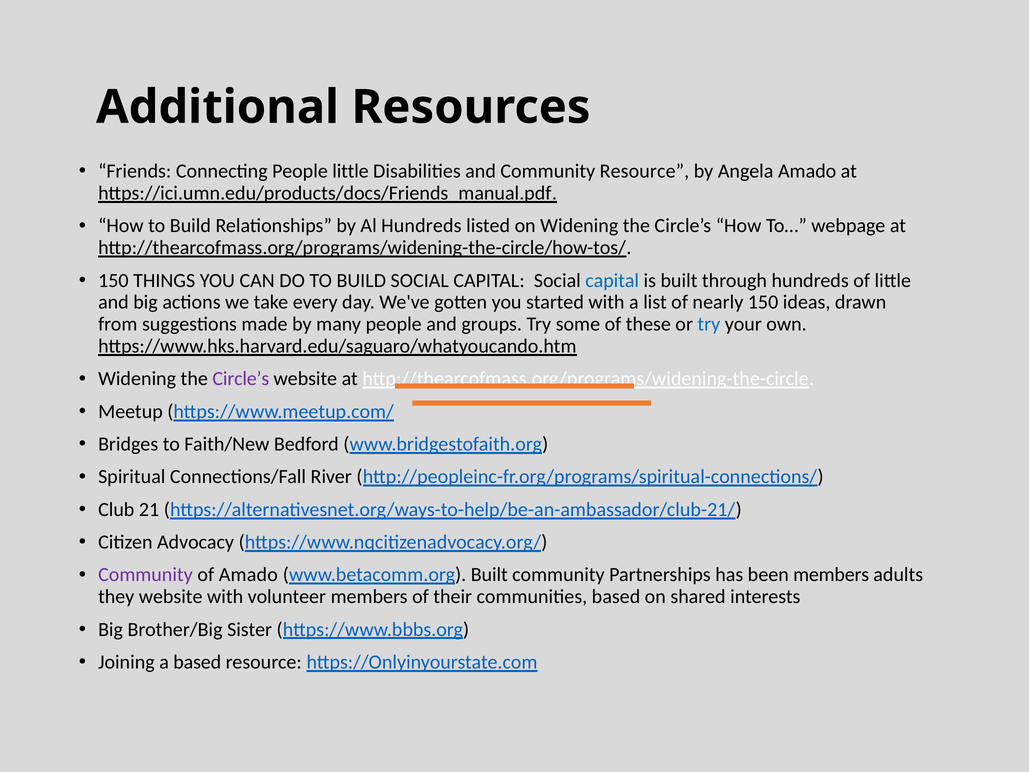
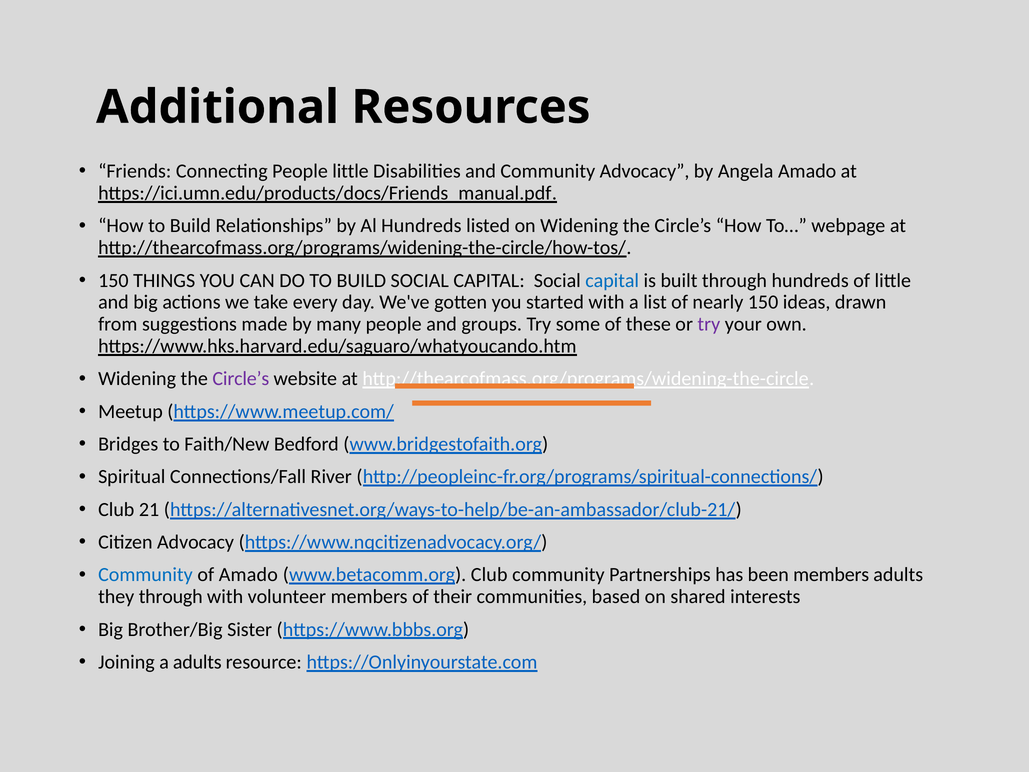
Community Resource: Resource -> Advocacy (645, 171)
try colour: blue -> purple (709, 324)
Community colour: purple -> blue (145, 575)
www.betacomm.org Built: Built -> Club (489, 575)
they website: website -> through (171, 597)
a based: based -> adults (197, 662)
